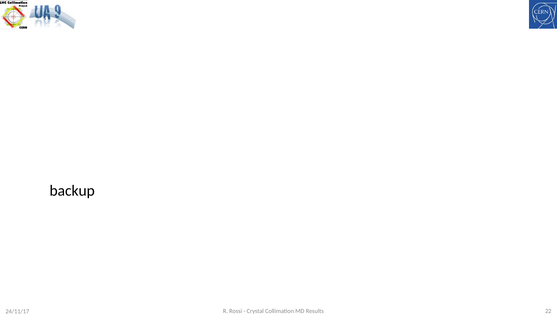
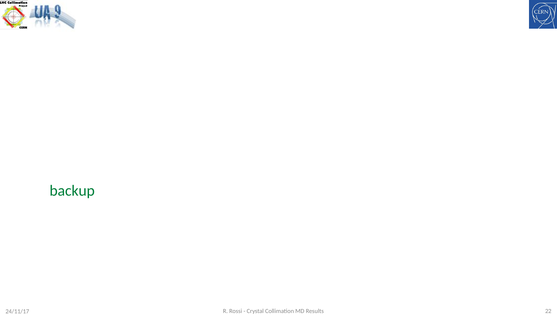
backup colour: black -> green (72, 190)
